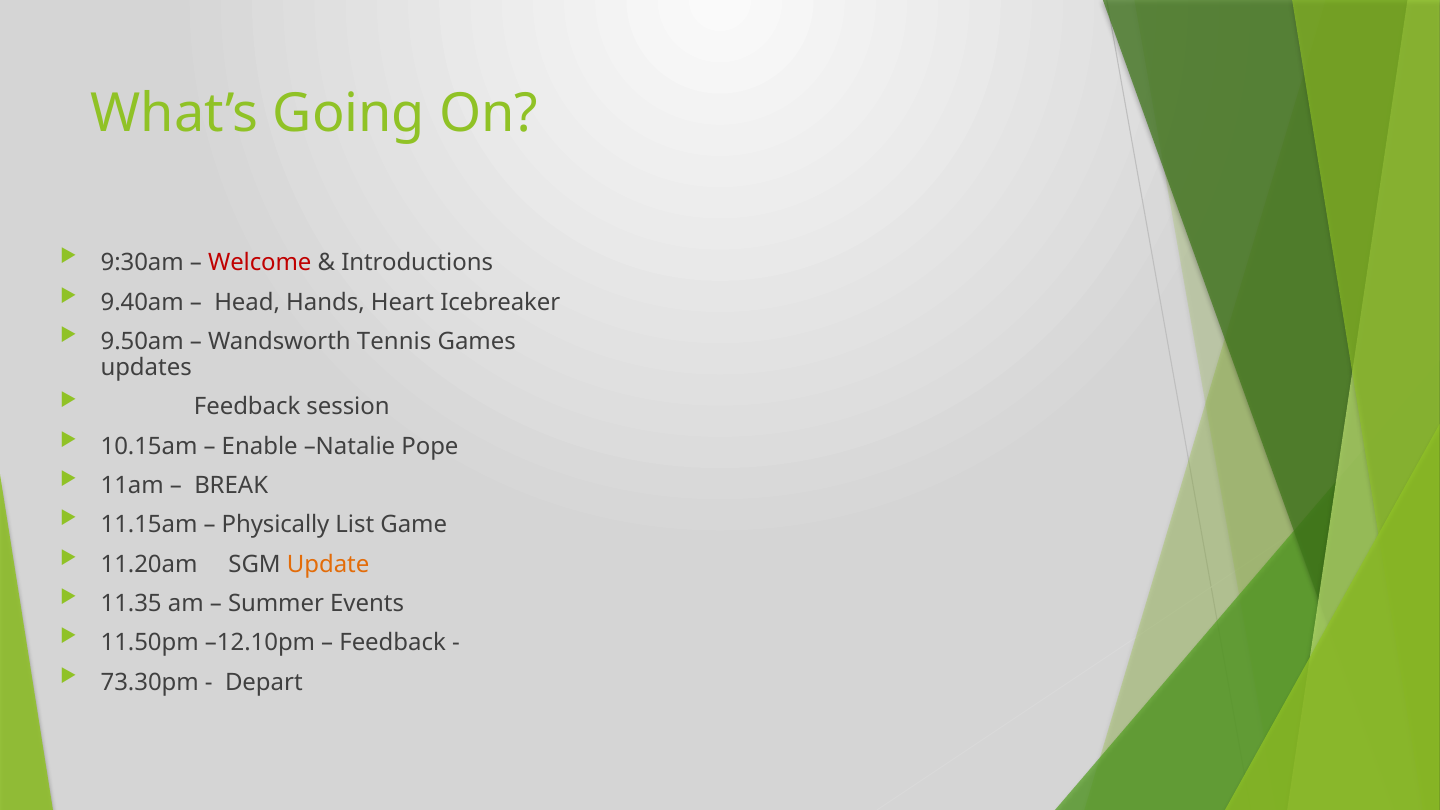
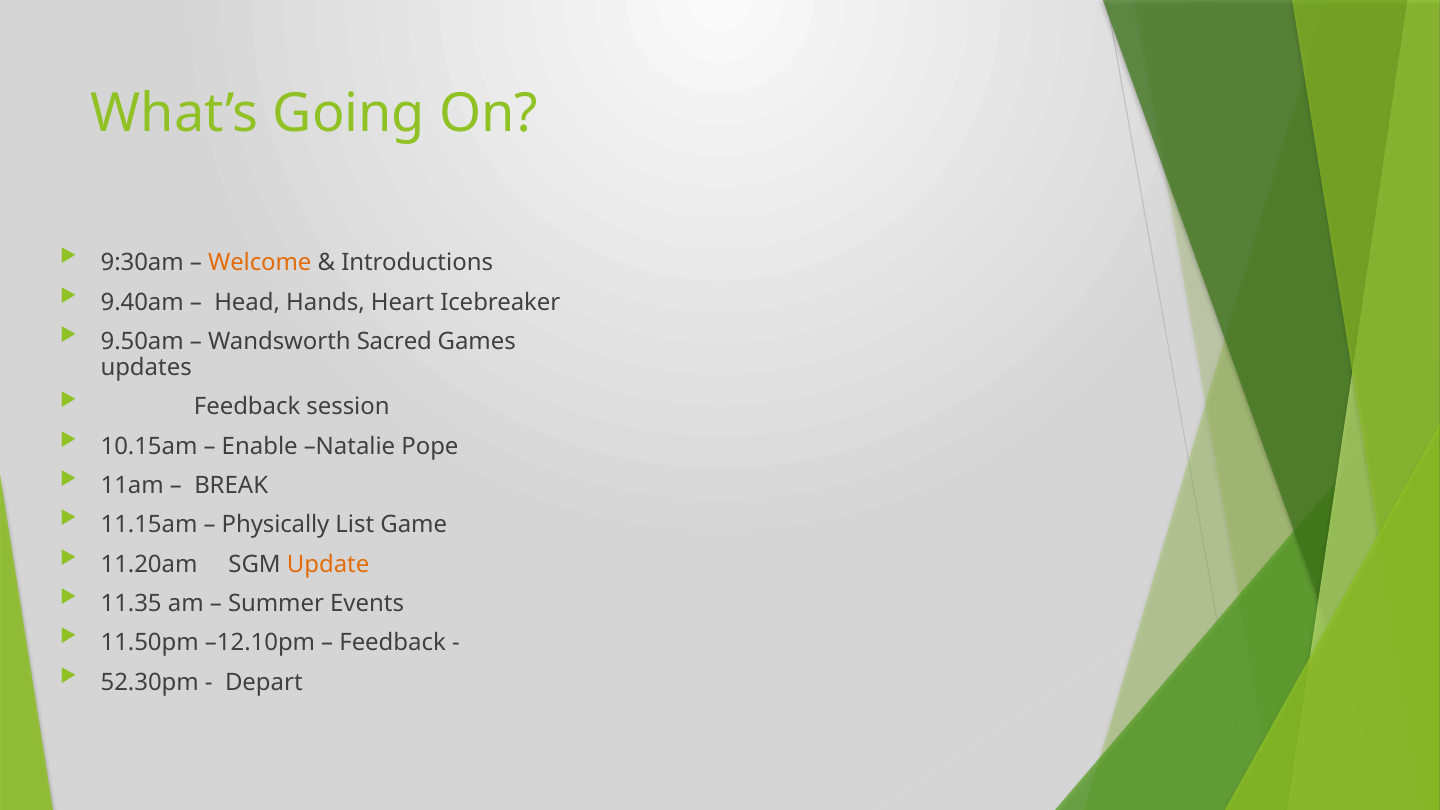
Welcome colour: red -> orange (260, 263)
Tennis: Tennis -> Sacred (394, 342)
73.30pm: 73.30pm -> 52.30pm (150, 682)
